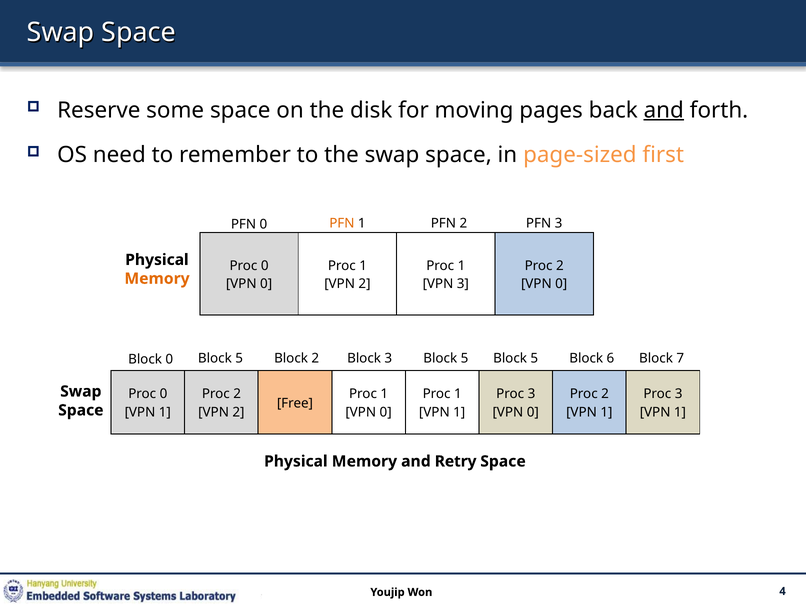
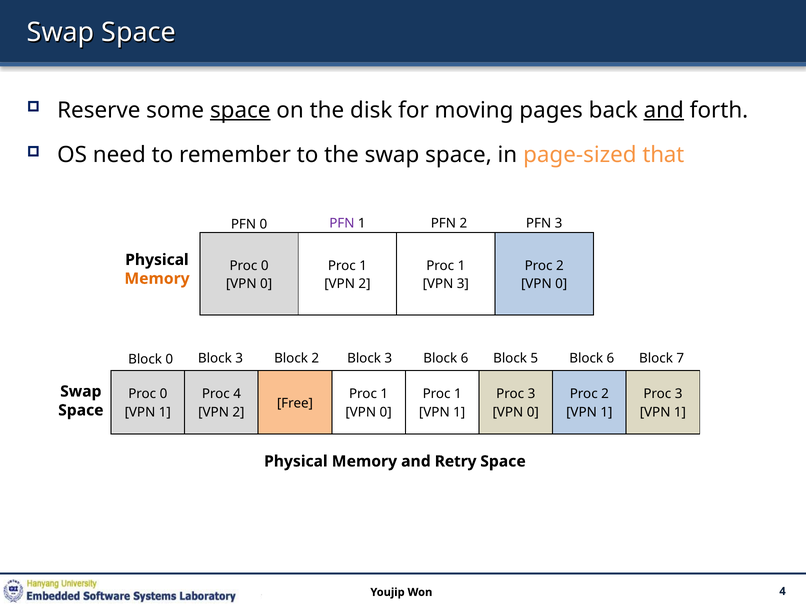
space underline: none -> present (240, 110)
first: first -> that (663, 155)
PFN colour: orange -> purple (342, 223)
0 Block 5: 5 -> 3 (239, 358)
3 Block 5: 5 -> 6 (464, 358)
2: 2 -> 4 (237, 394)
